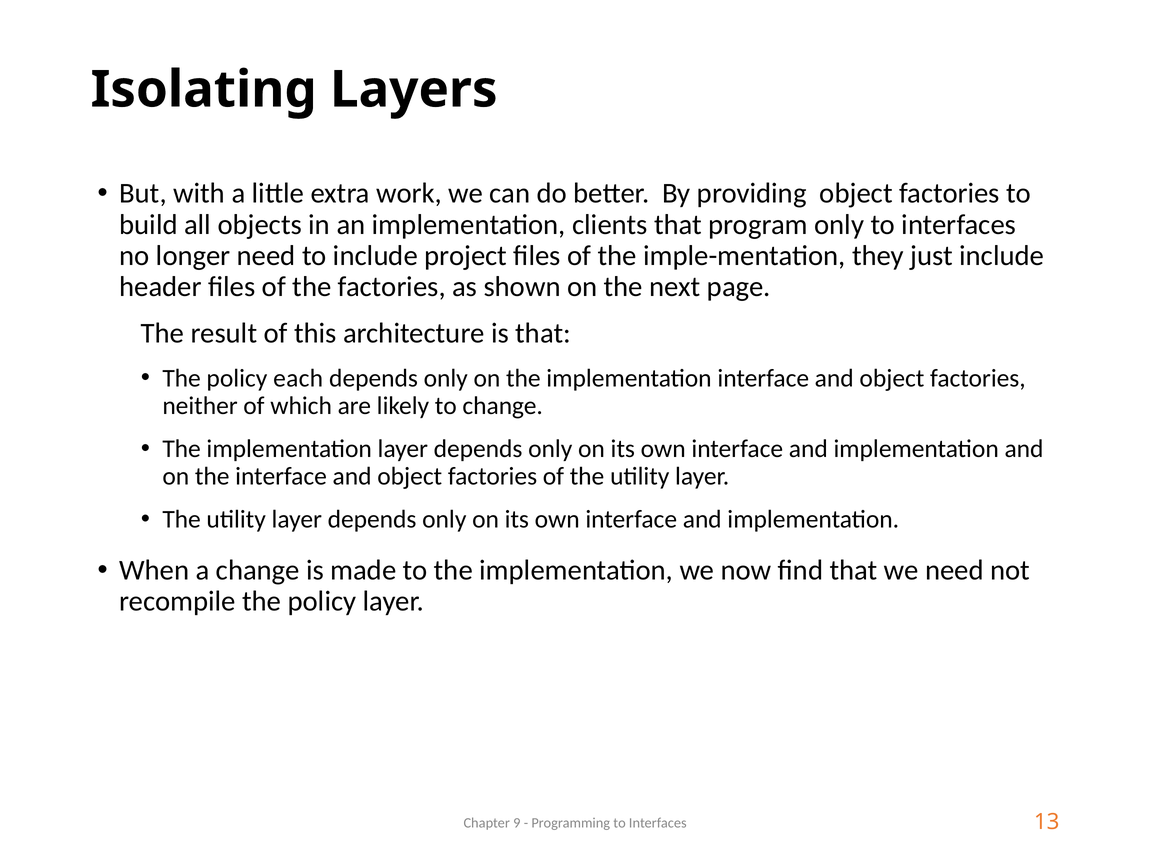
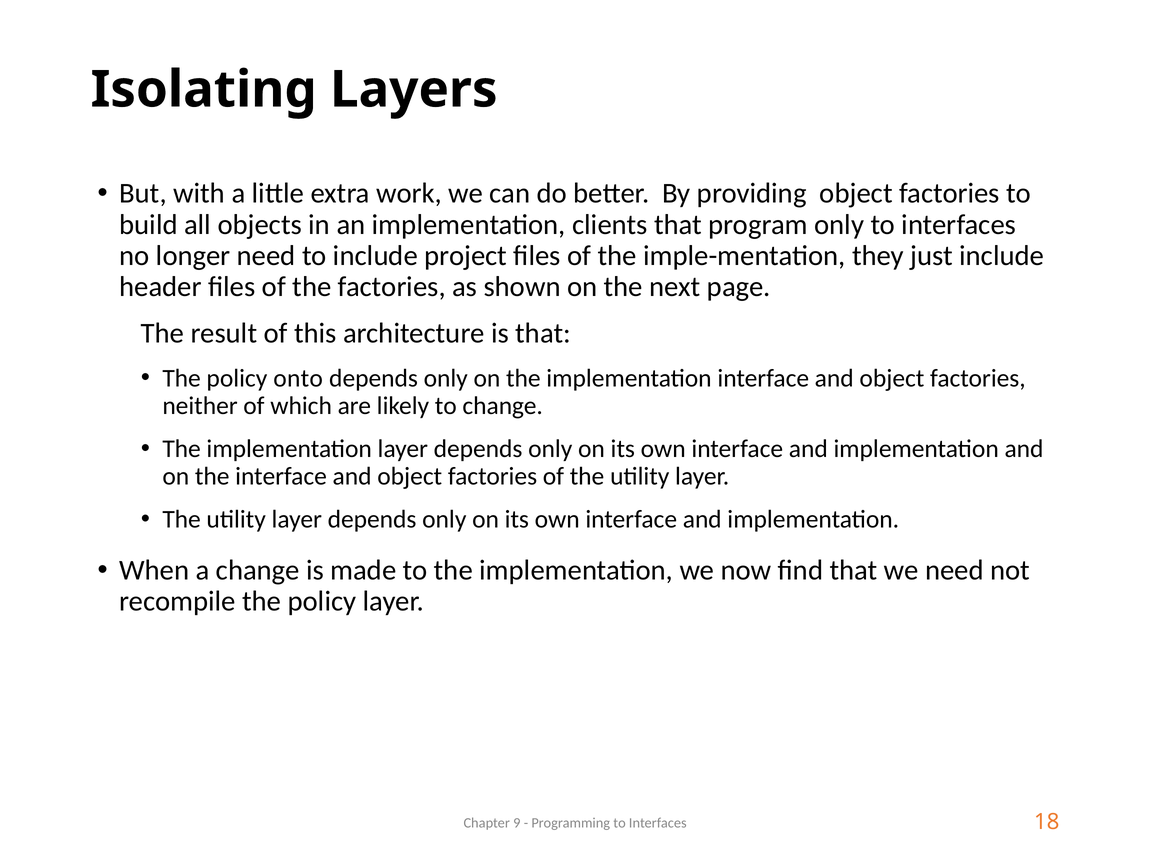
each: each -> onto (298, 378)
13: 13 -> 18 (1047, 822)
